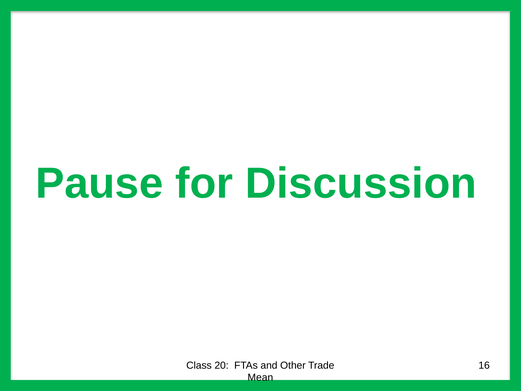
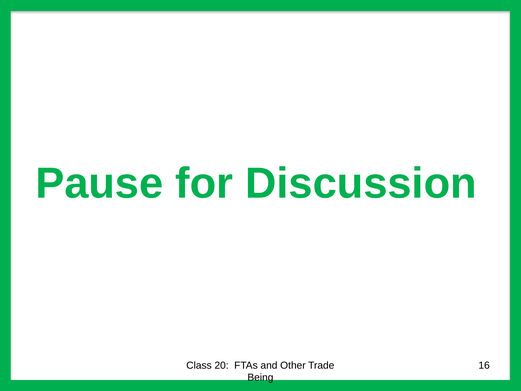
Mean: Mean -> Being (260, 377)
